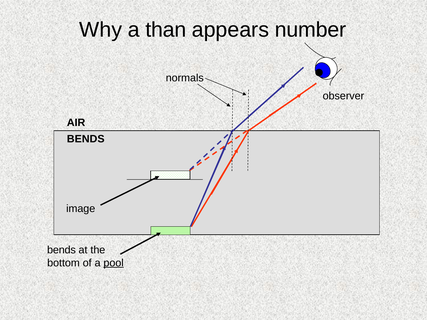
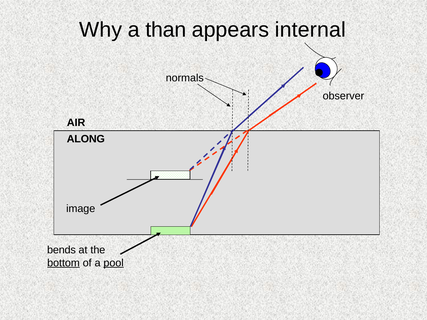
number: number -> internal (310, 30)
BENDS: BENDS -> ALONG (86, 139)
bottom underline: none -> present (63, 263)
